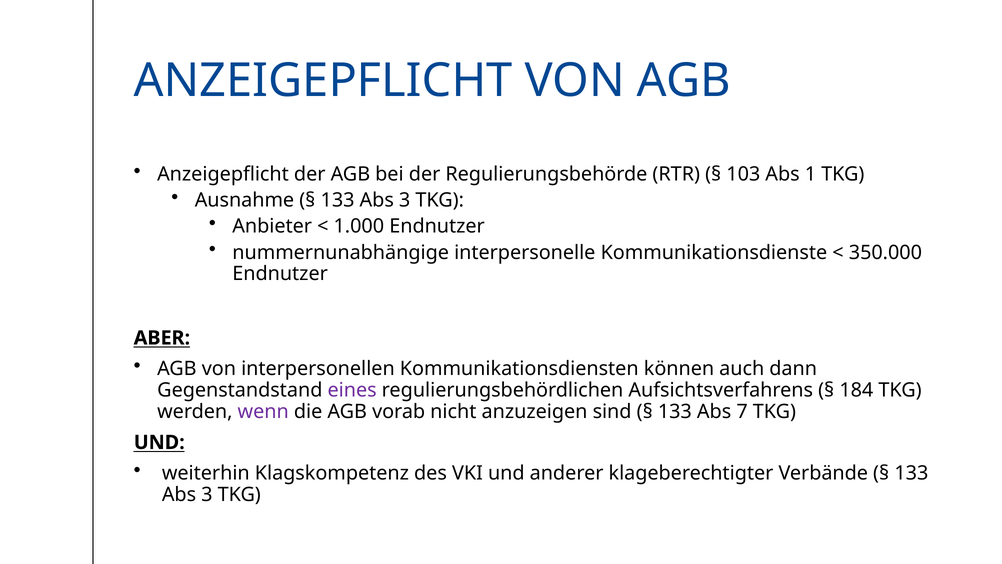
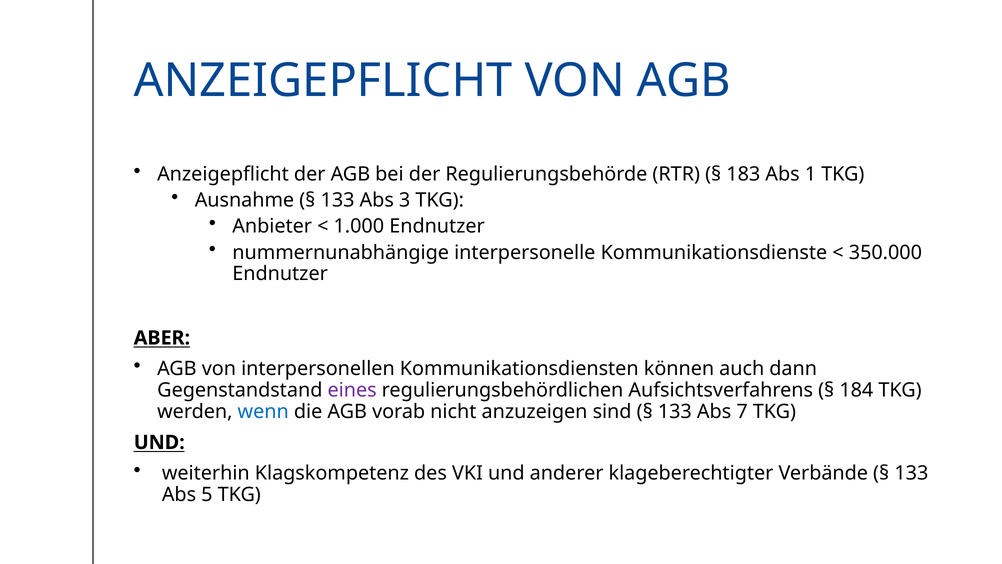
103: 103 -> 183 (743, 174)
wenn colour: purple -> blue (263, 411)
3: 3 -> 5 (207, 494)
